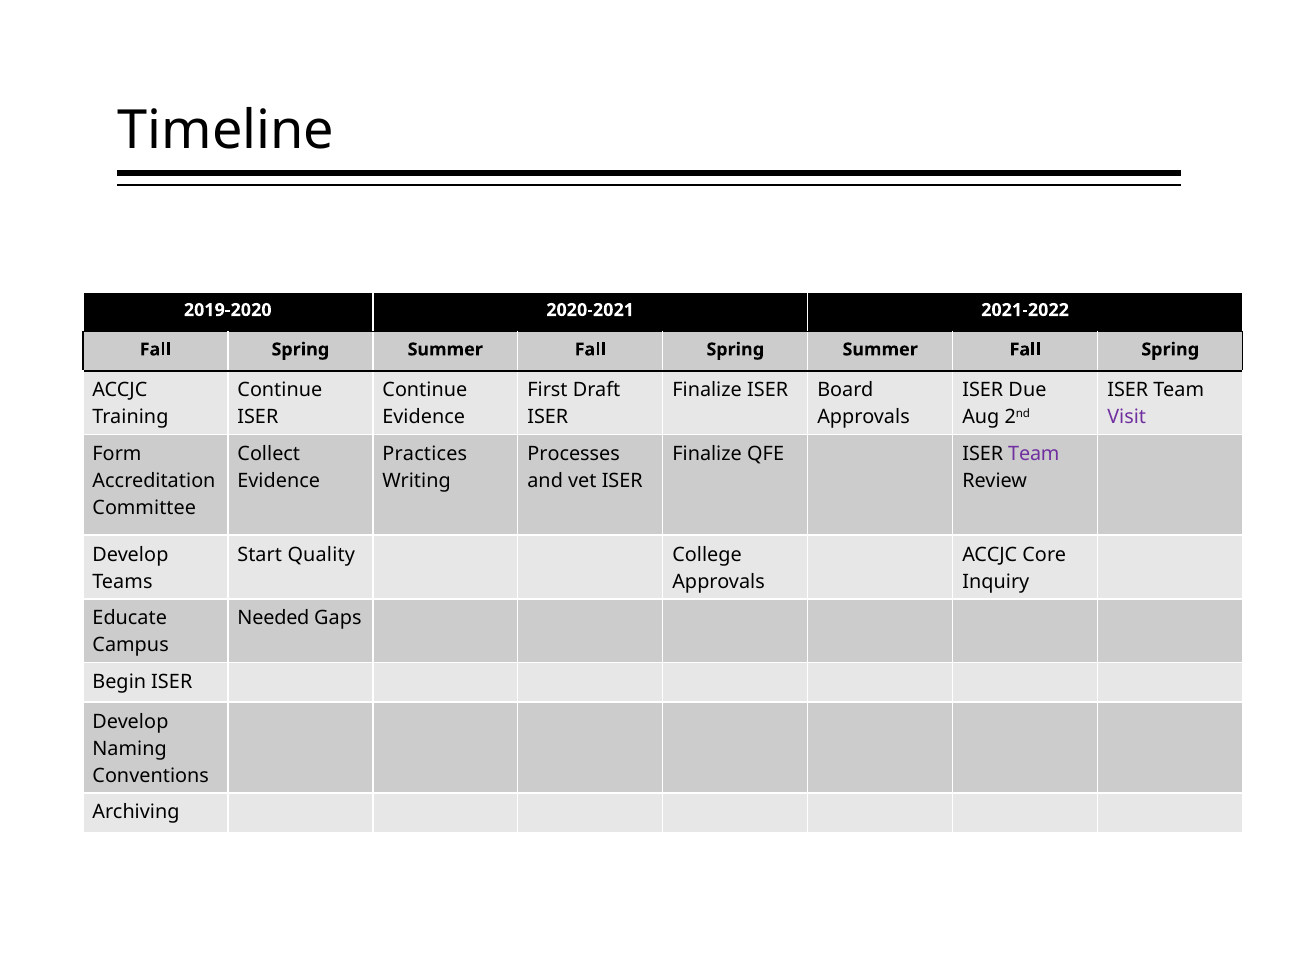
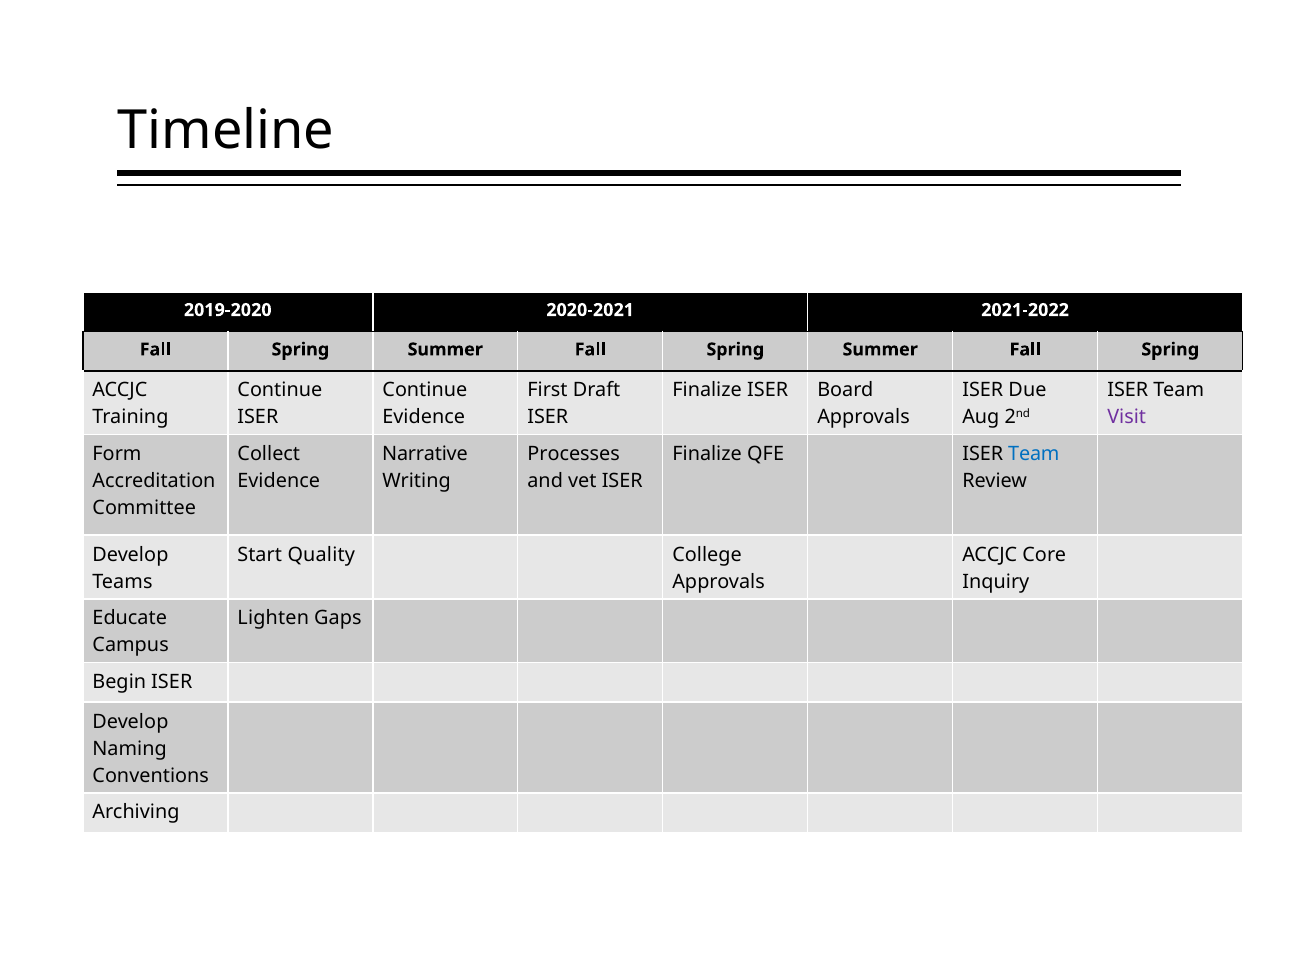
Practices: Practices -> Narrative (425, 454)
Team colour: purple -> blue (1034, 454)
Needed: Needed -> Lighten (273, 619)
